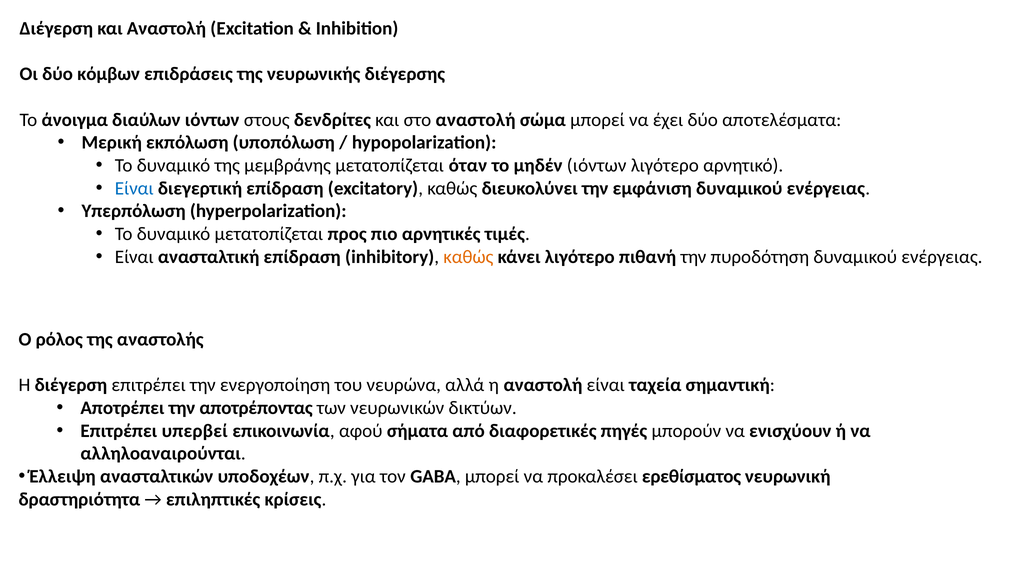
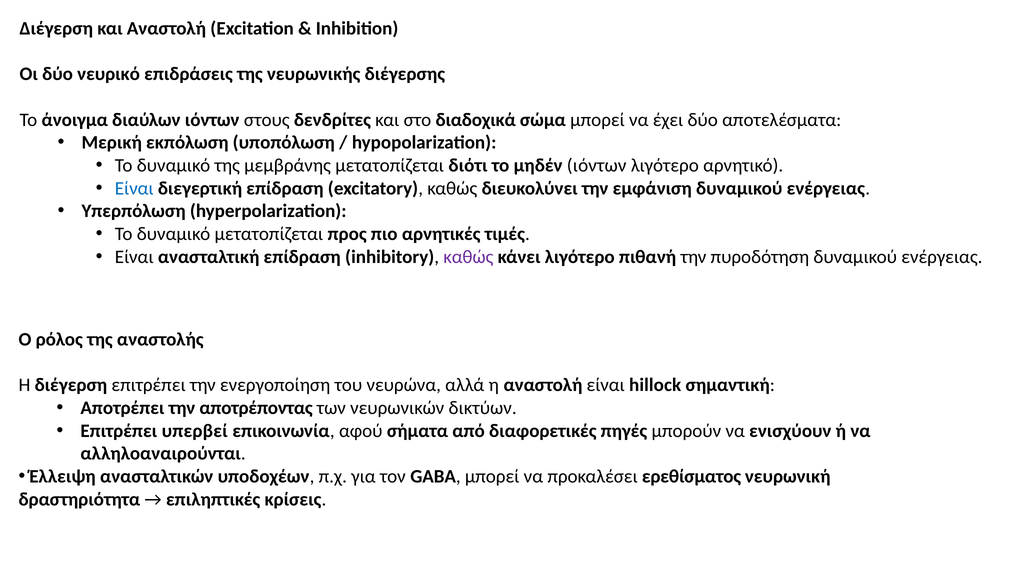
κόμβων: κόμβων -> νευρικό (109, 74)
στο αναστολή: αναστολή -> διαδοχικά (476, 120)
όταν: όταν -> διότι (468, 166)
καθώς colour: orange -> purple (468, 257)
ταχεία: ταχεία -> hillock (655, 386)
